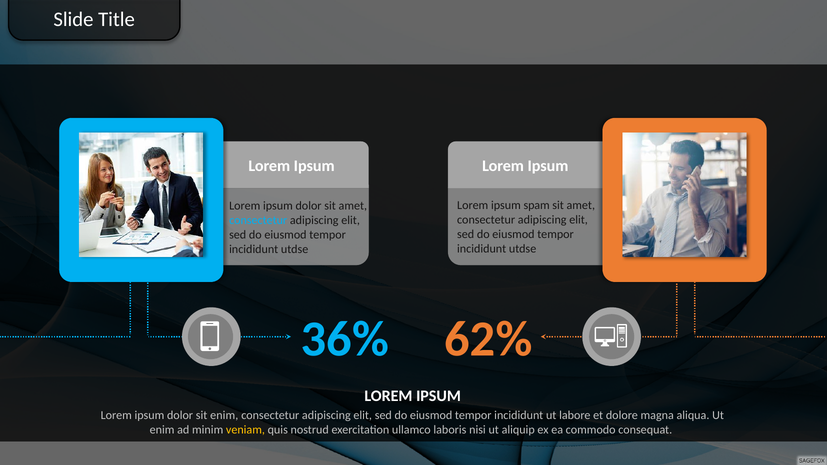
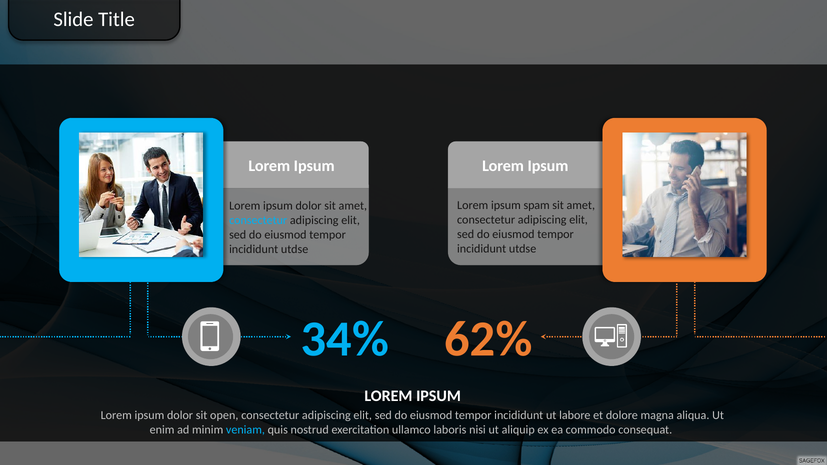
36%: 36% -> 34% (345, 339)
sit enim: enim -> open (224, 415)
veniam colour: yellow -> light blue (245, 430)
